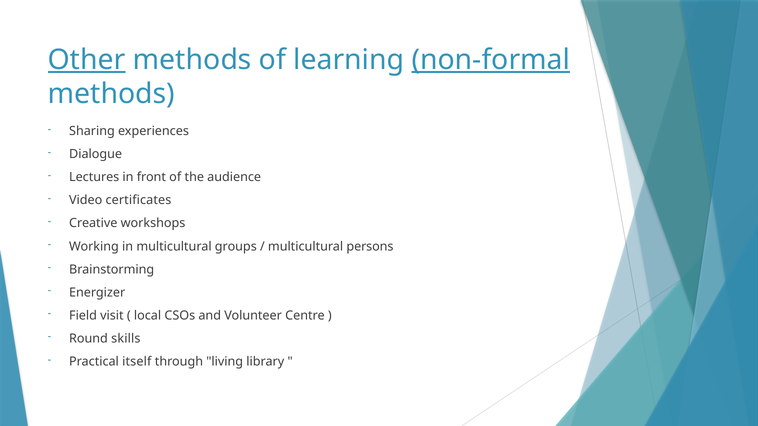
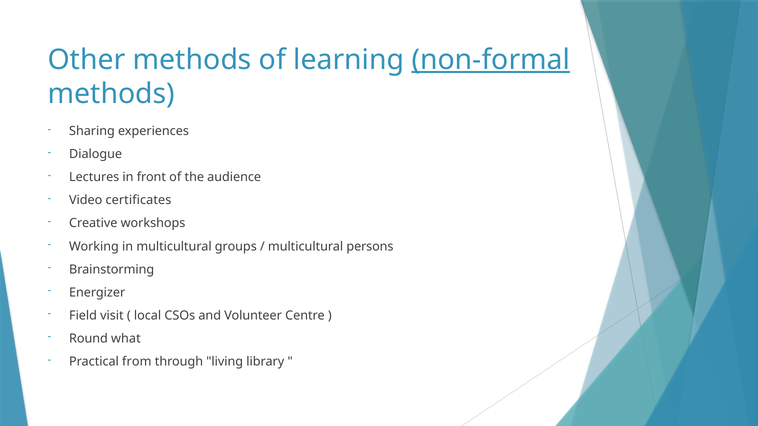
Other underline: present -> none (87, 60)
skills: skills -> what (126, 339)
itself: itself -> from (137, 362)
